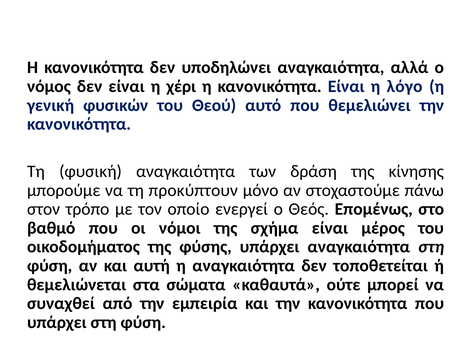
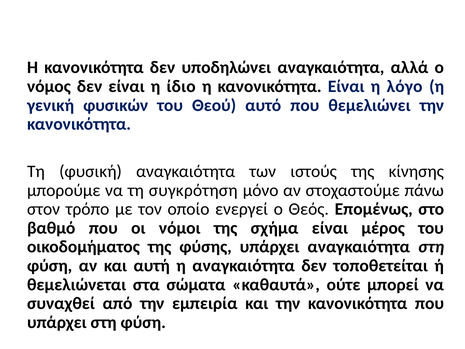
χέρι: χέρι -> ίδιο (181, 86)
δράση: δράση -> ιστούς (314, 171)
προκύπτουν: προκύπτουν -> συγκρότηση (193, 190)
